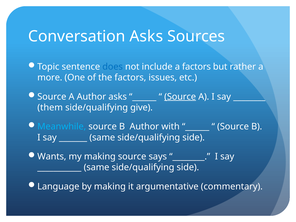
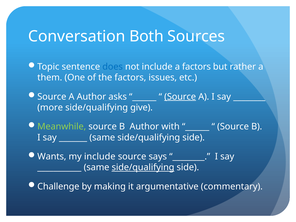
Conversation Asks: Asks -> Both (146, 36)
more: more -> them (50, 78)
them: them -> more (50, 108)
Meanwhile colour: light blue -> light green (62, 127)
my making: making -> include (100, 157)
side/qualifying underline: none -> present (143, 167)
Language: Language -> Challenge (58, 186)
